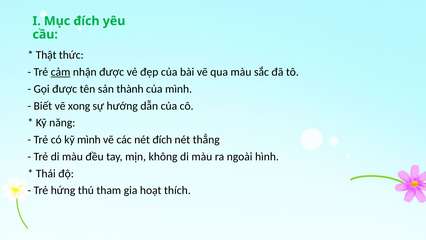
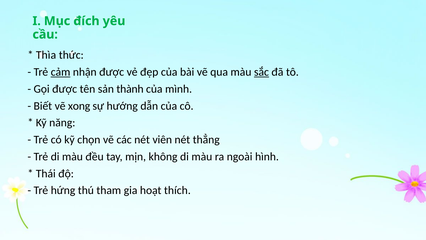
Thật: Thật -> Thìa (46, 55)
sắc underline: none -> present (261, 72)
kỹ mình: mình -> chọn (89, 139)
nét đích: đích -> viên (162, 139)
